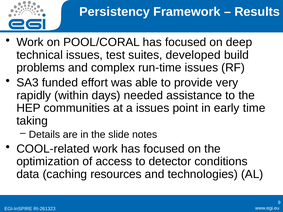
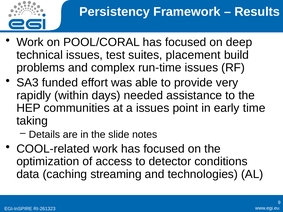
developed: developed -> placement (193, 55)
resources: resources -> streaming (116, 174)
